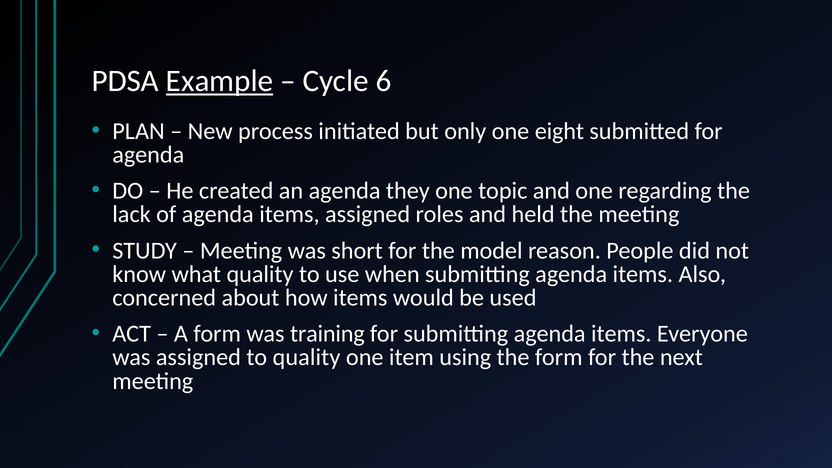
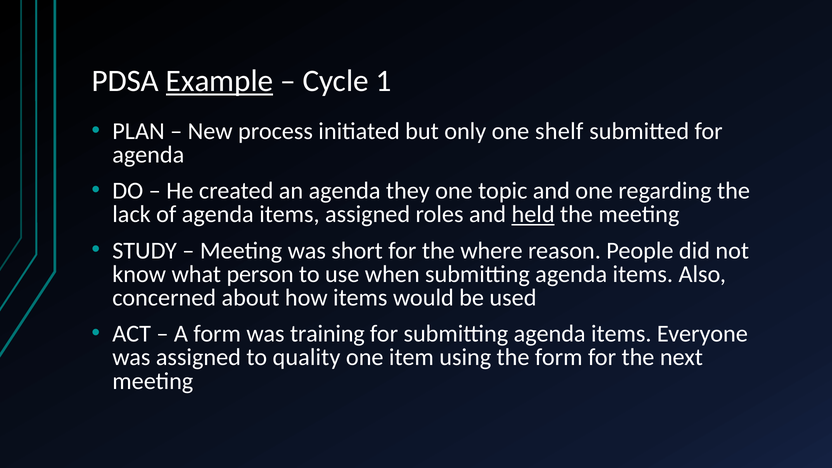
6: 6 -> 1 (384, 81)
eight: eight -> shelf (559, 131)
held underline: none -> present (533, 214)
model: model -> where (491, 251)
what quality: quality -> person (260, 274)
